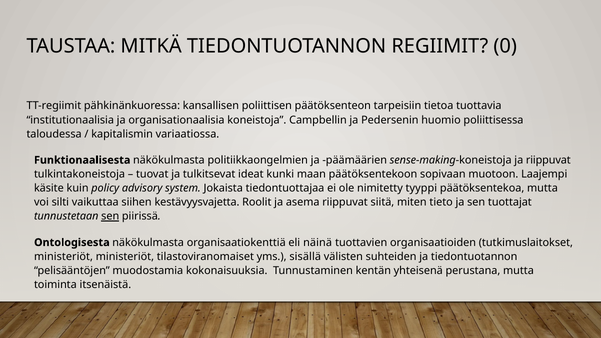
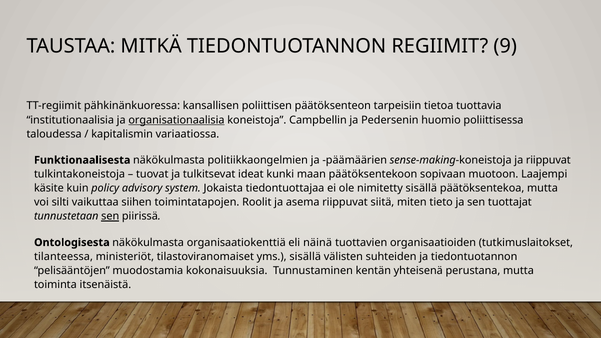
0: 0 -> 9 (505, 46)
organisationaalisia underline: none -> present (176, 120)
nimitetty tyyppi: tyyppi -> sisällä (421, 188)
kestävyysvajetta: kestävyysvajetta -> toimintatapojen (197, 202)
ministeriöt: ministeriöt -> tilanteessa (63, 257)
